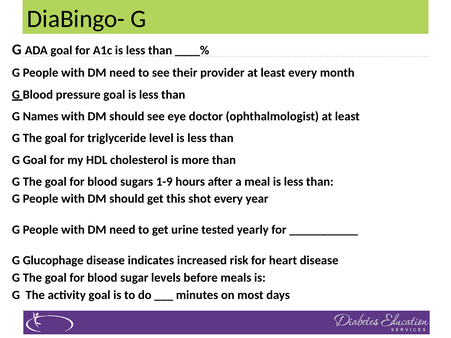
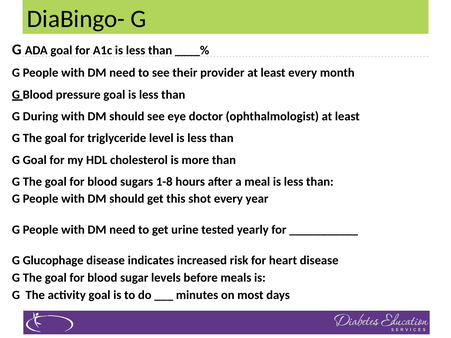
Names: Names -> During (41, 116)
1-9: 1-9 -> 1-8 (164, 182)
